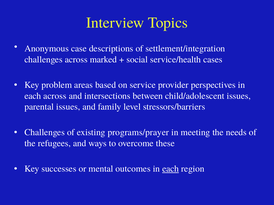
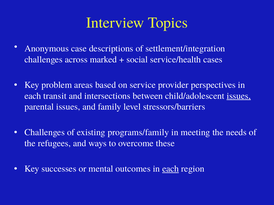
each across: across -> transit (55, 96)
issues underline: none -> present (239, 96)
programs/prayer: programs/prayer -> programs/family (138, 133)
